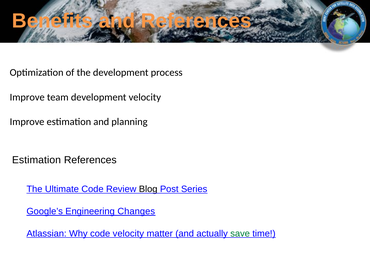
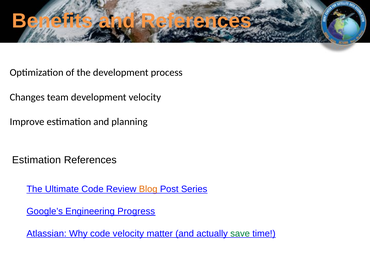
Improve: Improve -> Changes (27, 97)
Blog colour: black -> orange (148, 189)
Changes: Changes -> Progress (136, 212)
